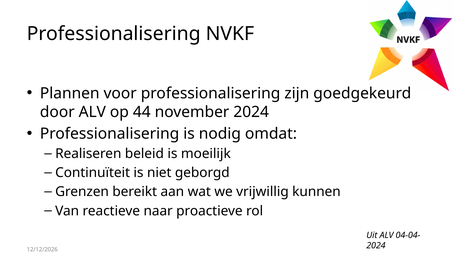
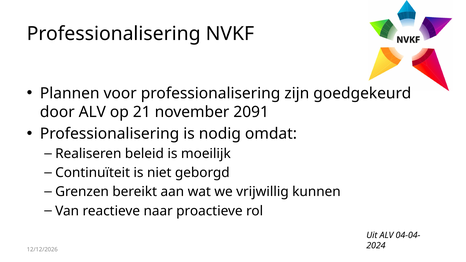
44: 44 -> 21 (142, 112)
november 2024: 2024 -> 2091 (251, 112)
